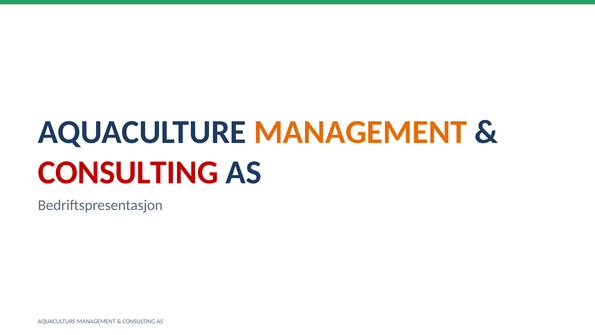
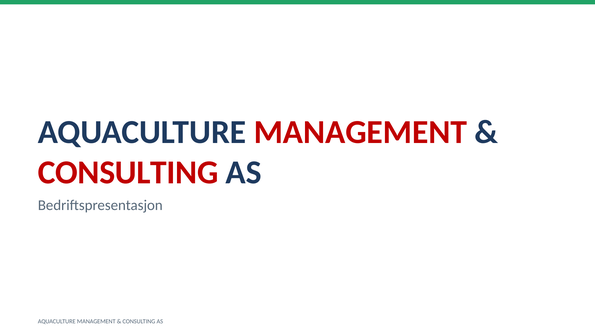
MANAGEMENT colour: orange -> red (360, 132)
